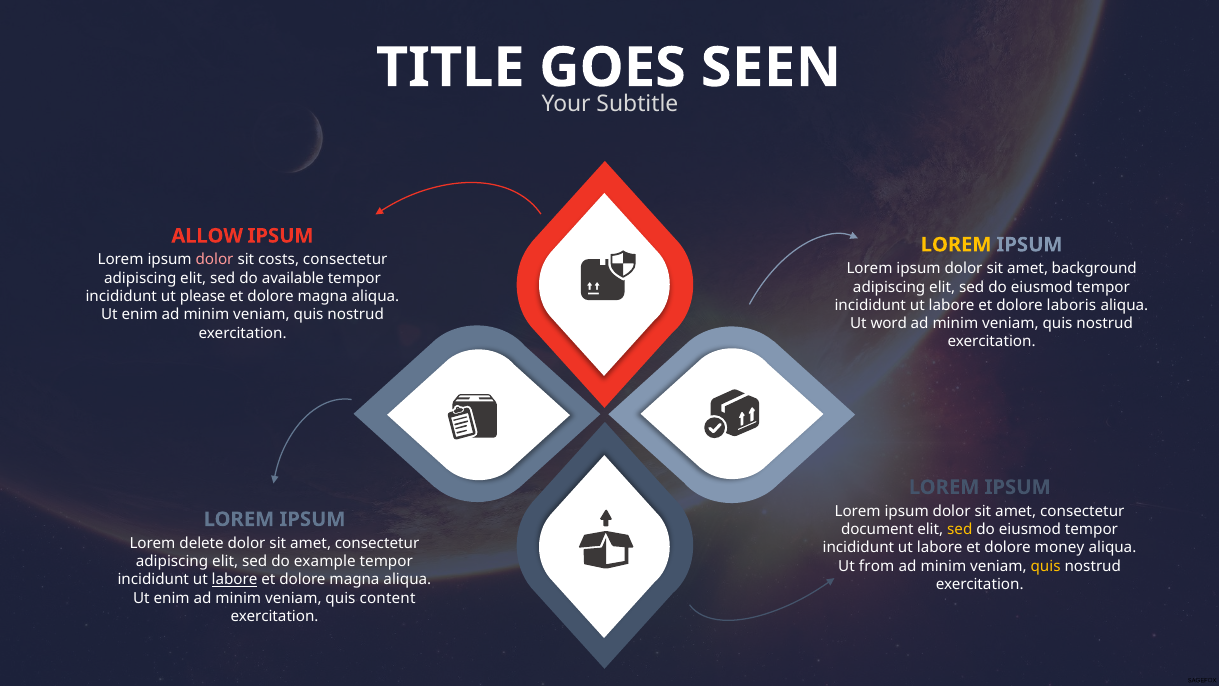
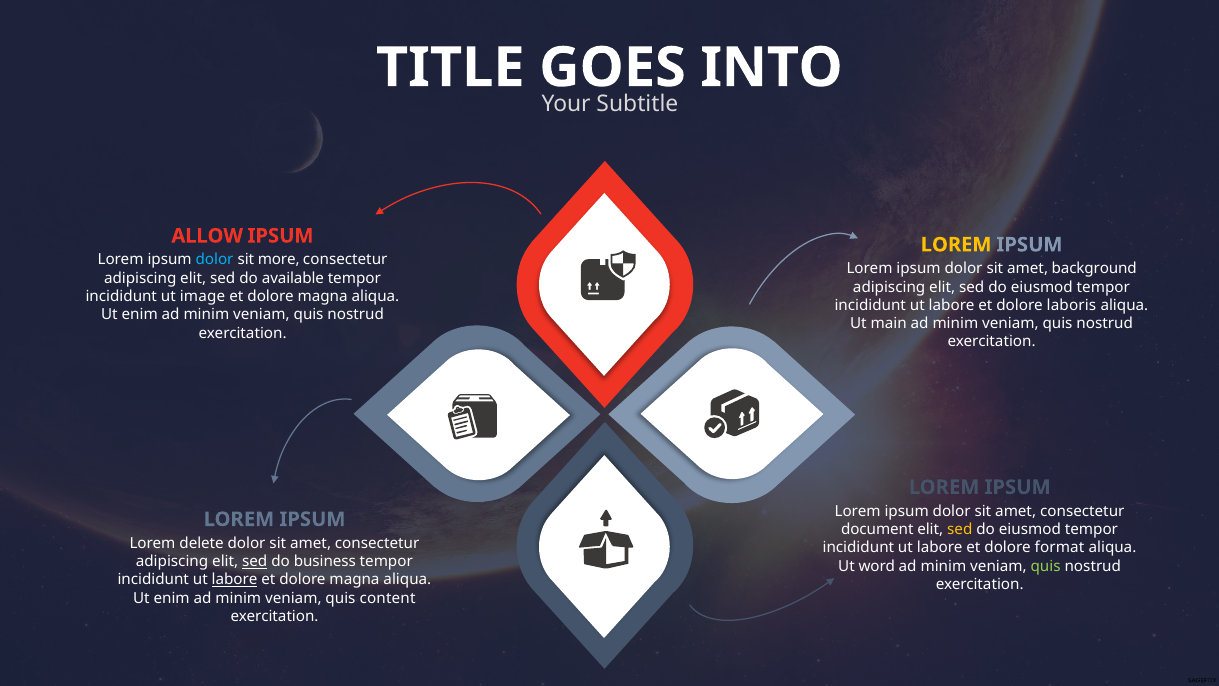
SEEN: SEEN -> INTO (772, 68)
dolor colour: pink -> light blue (215, 260)
costs: costs -> more (279, 260)
please: please -> image (203, 296)
word: word -> main (889, 324)
money: money -> format (1060, 548)
sed underline: none -> present (255, 561)
example: example -> business (325, 561)
from: from -> word (877, 566)
quis colour: yellow -> light green (1046, 566)
